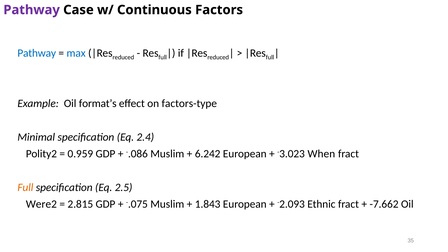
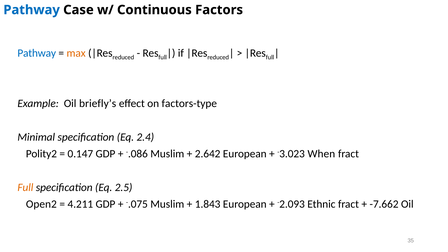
Pathway colour: purple -> blue (32, 10)
max colour: blue -> orange (76, 53)
format’s: format’s -> briefly’s (98, 104)
0.959: 0.959 -> 0.147 (80, 154)
6.242: 6.242 -> 2.642 (208, 154)
Were2: Were2 -> Open2 (41, 204)
2.815: 2.815 -> 4.211 (80, 204)
